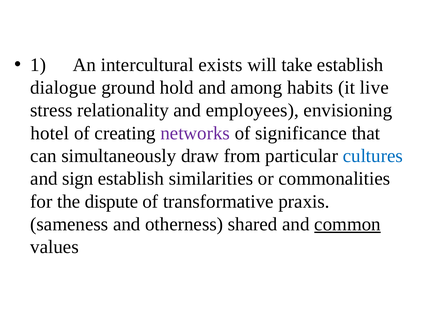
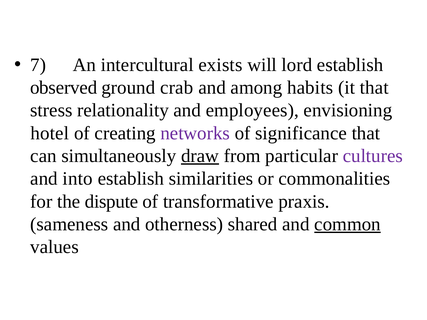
1: 1 -> 7 (38, 65)
take: take -> lord (297, 65)
dialogue: dialogue -> observed (64, 88)
hold: hold -> crab (177, 88)
it live: live -> that (374, 88)
draw underline: none -> present (200, 156)
cultures colour: blue -> purple (373, 156)
sign: sign -> into (78, 179)
